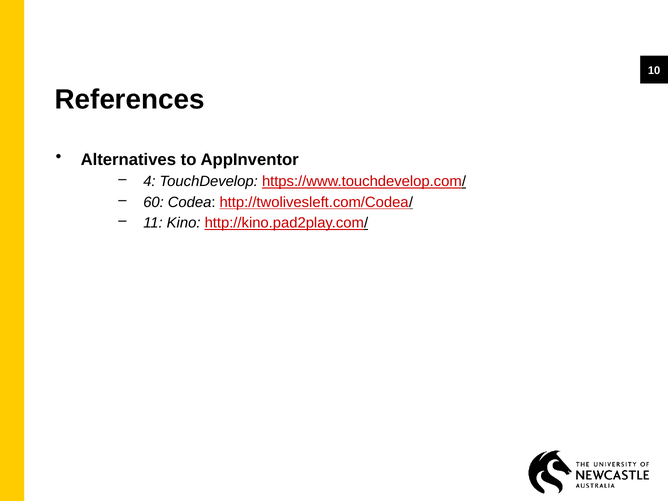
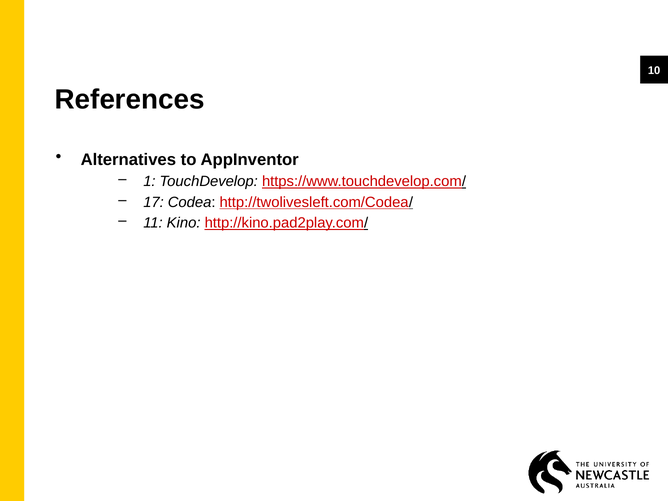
4: 4 -> 1 (149, 181)
60: 60 -> 17 (154, 202)
